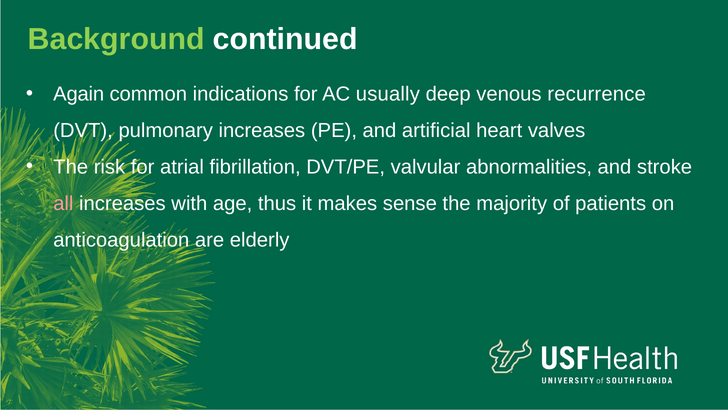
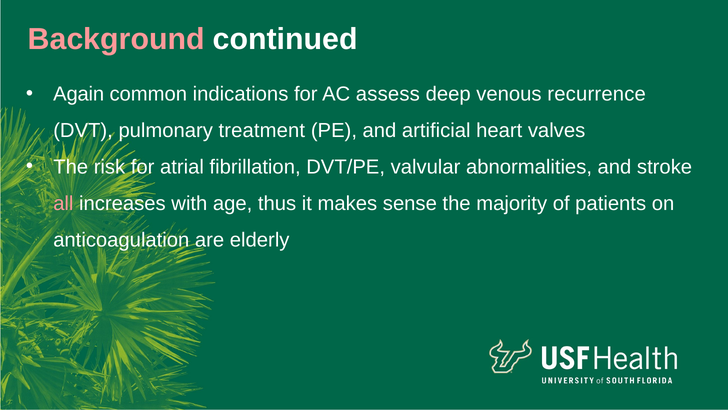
Background colour: light green -> pink (116, 39)
usually: usually -> assess (388, 94)
pulmonary increases: increases -> treatment (262, 130)
